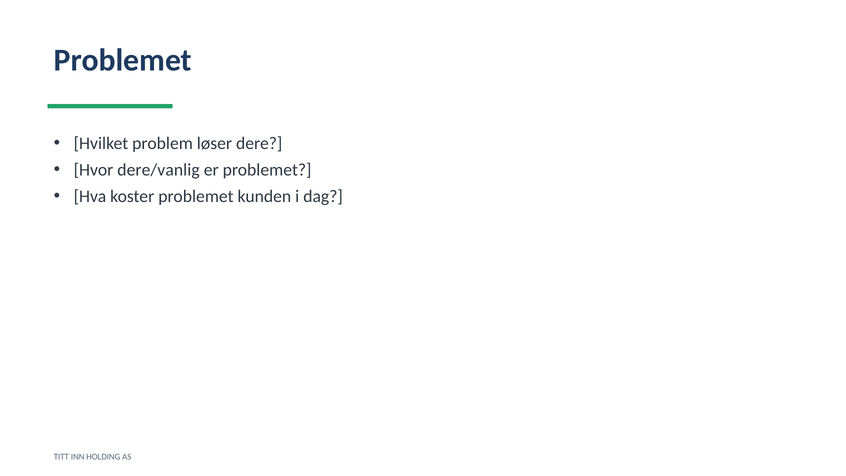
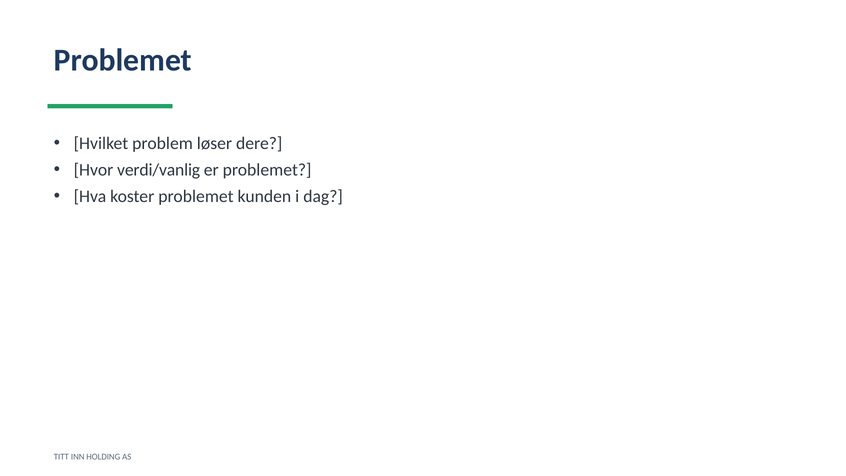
dere/vanlig: dere/vanlig -> verdi/vanlig (159, 170)
